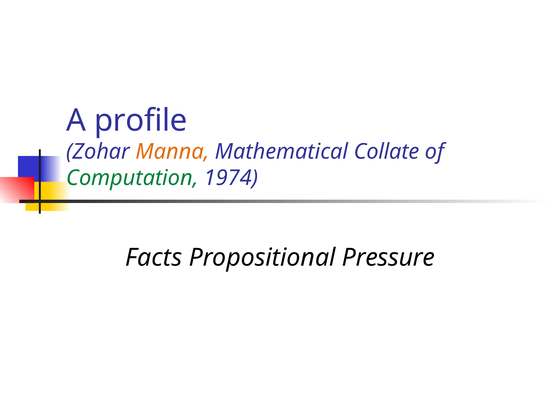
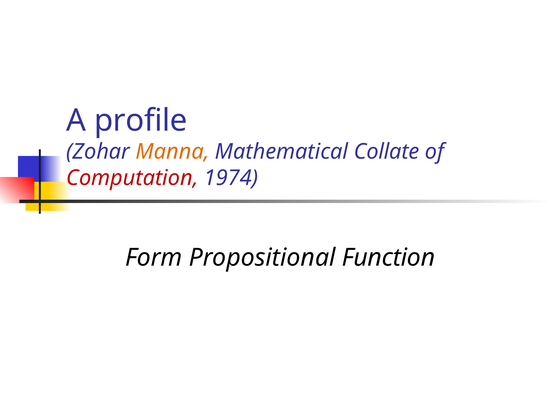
Computation colour: green -> red (132, 178)
Facts: Facts -> Form (154, 257)
Pressure: Pressure -> Function (388, 257)
